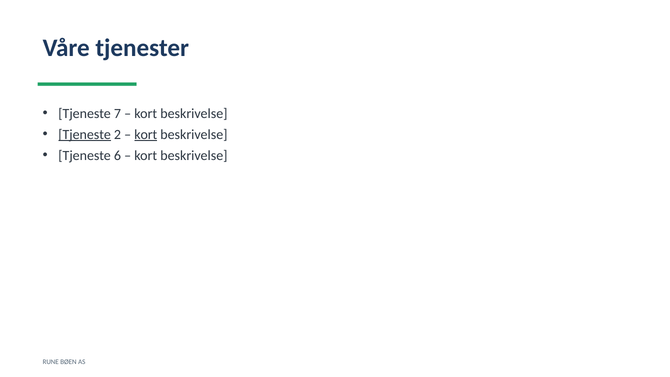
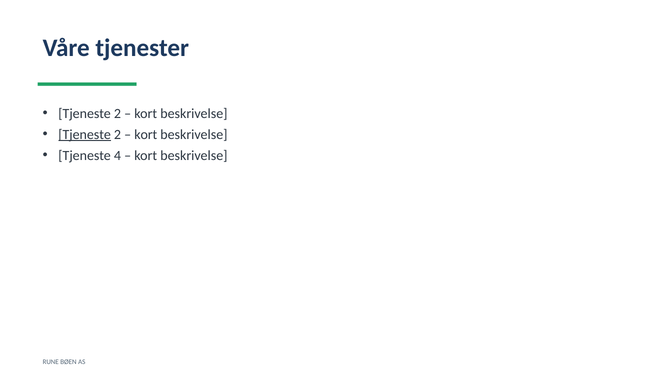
7: 7 -> 2 (117, 113)
kort underline: present -> none (146, 134)
6: 6 -> 4 (117, 155)
